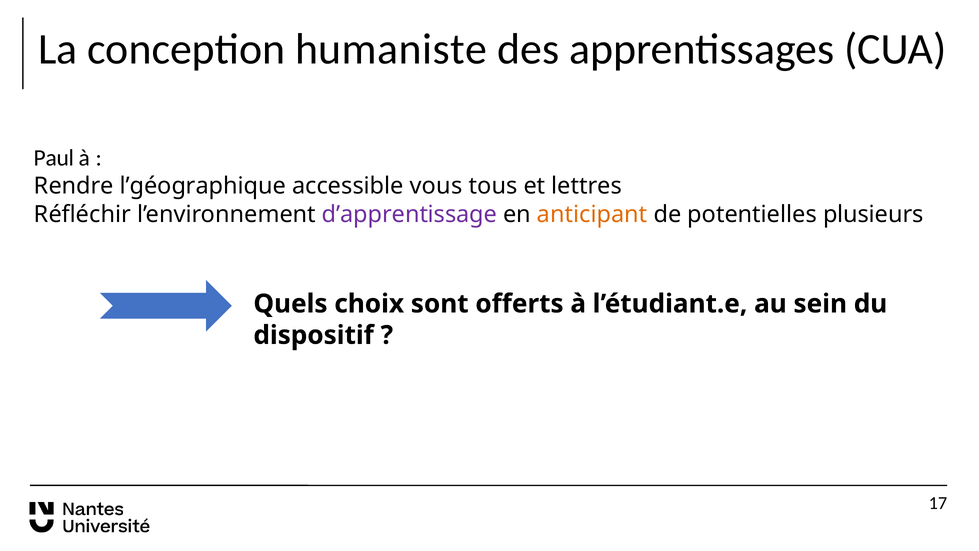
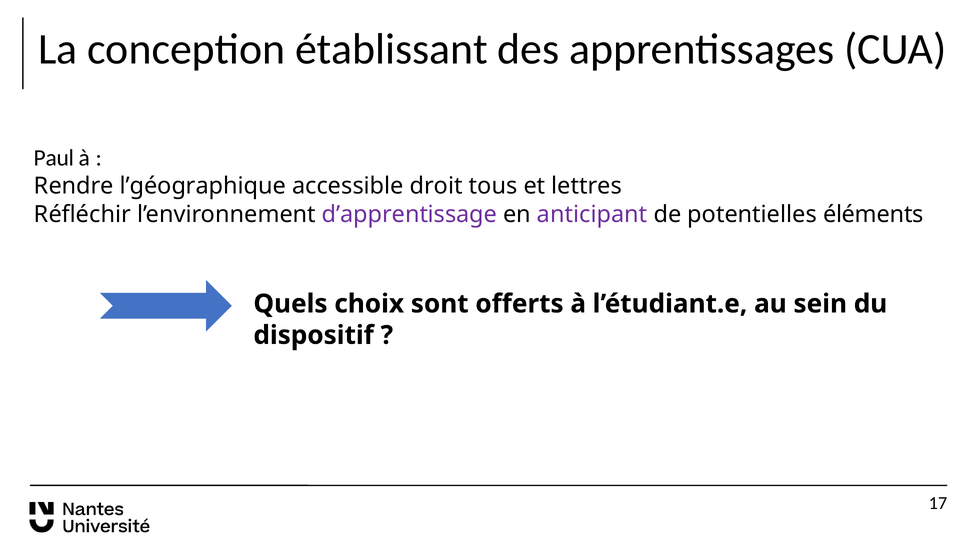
humaniste: humaniste -> établissant (391, 49)
vous: vous -> droit (436, 186)
anticipant colour: orange -> purple (592, 214)
plusieurs: plusieurs -> éléments (873, 214)
